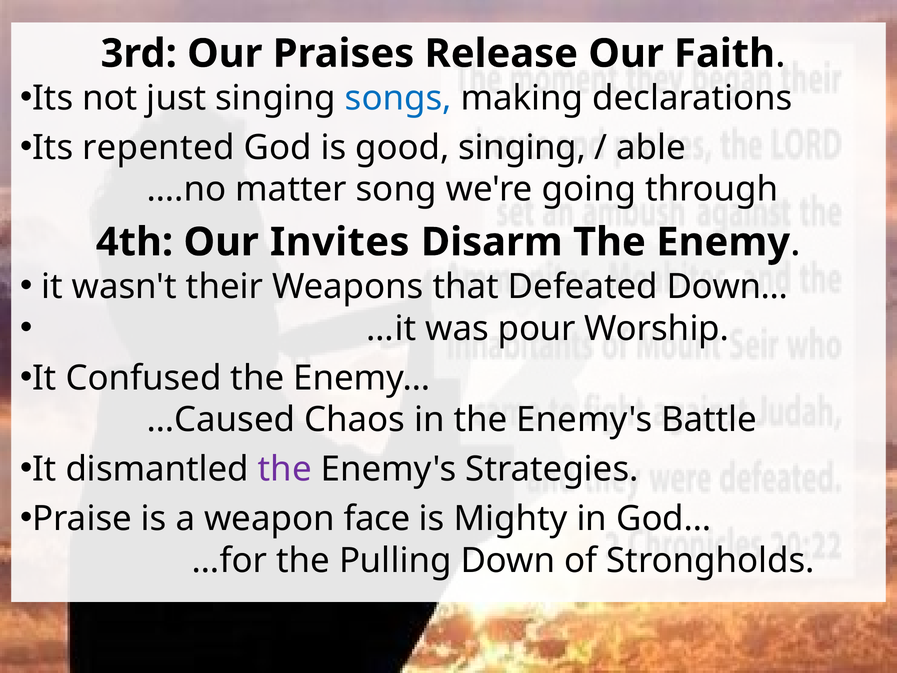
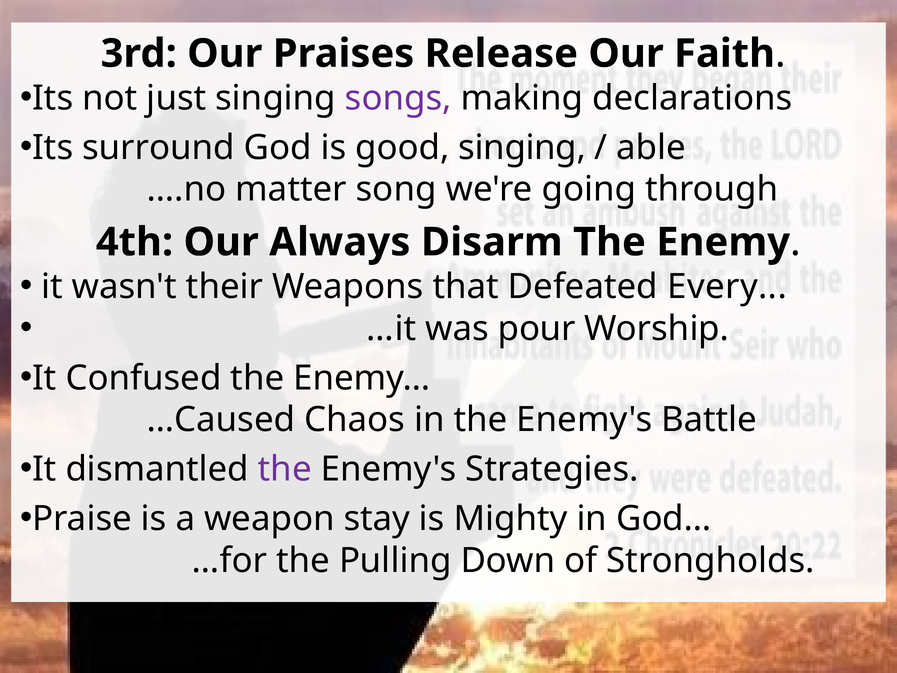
songs colour: blue -> purple (398, 98)
repented: repented -> surround (159, 148)
Invites: Invites -> Always (340, 242)
Defeated Down: Down -> Every (727, 287)
face: face -> stay (377, 518)
